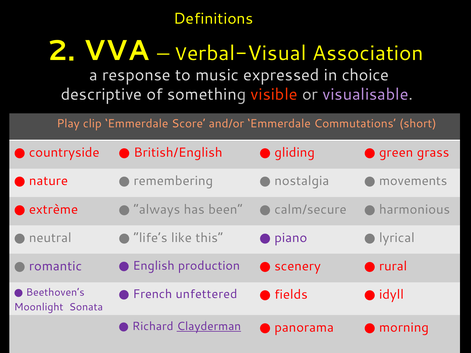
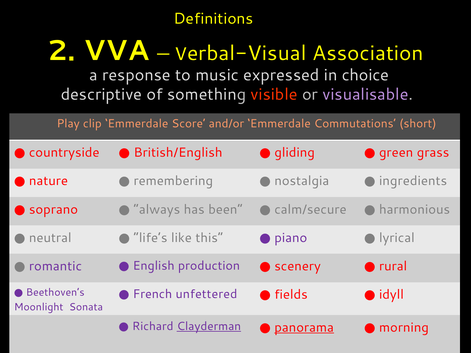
movements: movements -> ingredients (413, 181)
extrème: extrème -> soprano (54, 210)
panorama underline: none -> present (304, 328)
